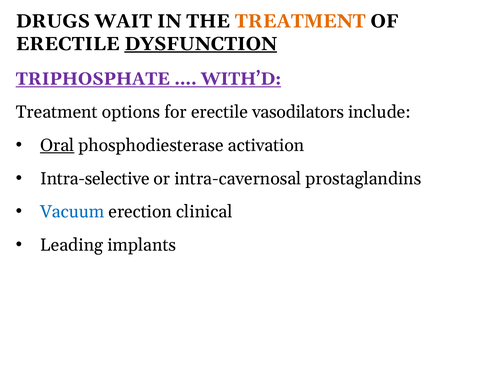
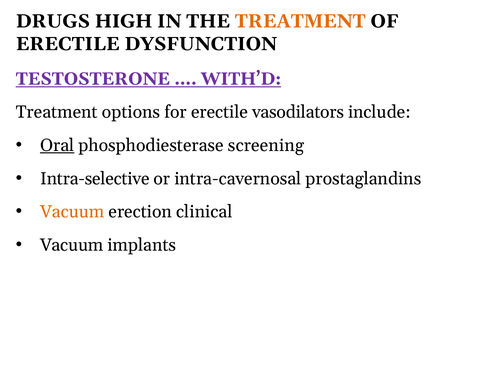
WAIT: WAIT -> HIGH (124, 21)
DYSFUNCTION underline: present -> none (201, 44)
TRIPHOSPHATE: TRIPHOSPHATE -> TESTOSTERONE (93, 79)
activation: activation -> screening (266, 145)
Vacuum colour: blue -> orange (72, 212)
Leading: Leading -> Vacuum (72, 245)
